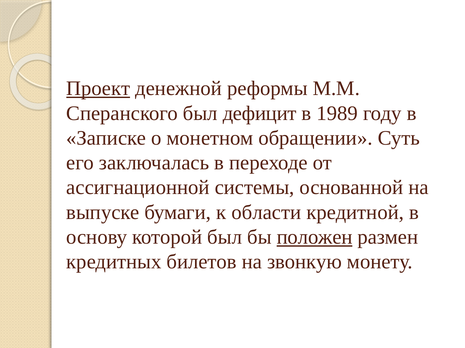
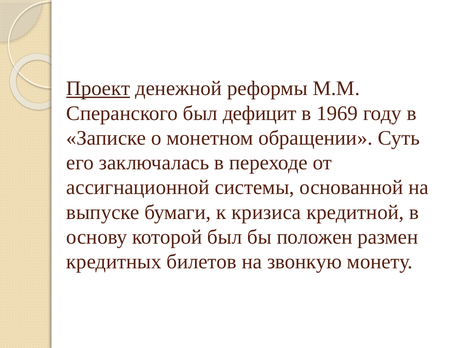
1989: 1989 -> 1969 (337, 113)
области: области -> кризиса (266, 213)
положен underline: present -> none (315, 238)
